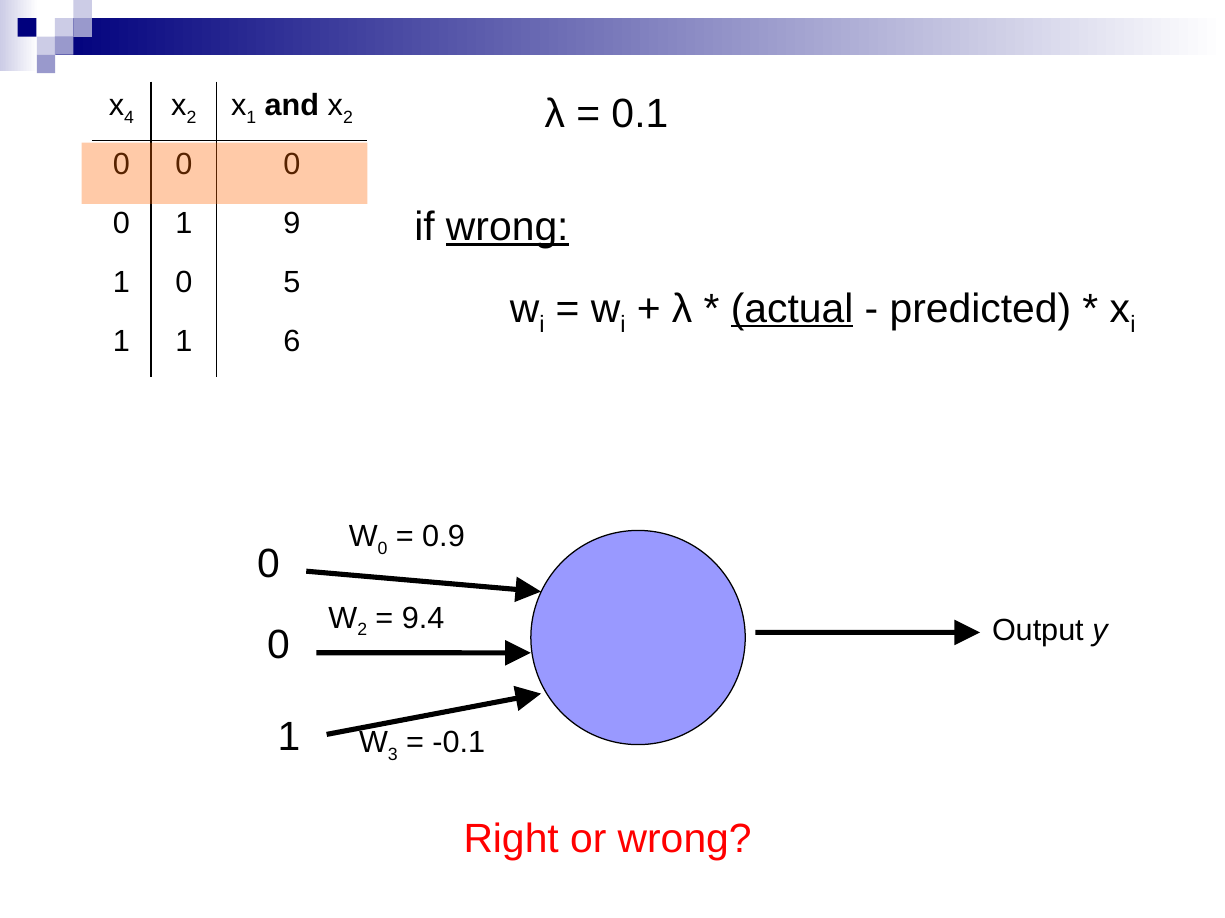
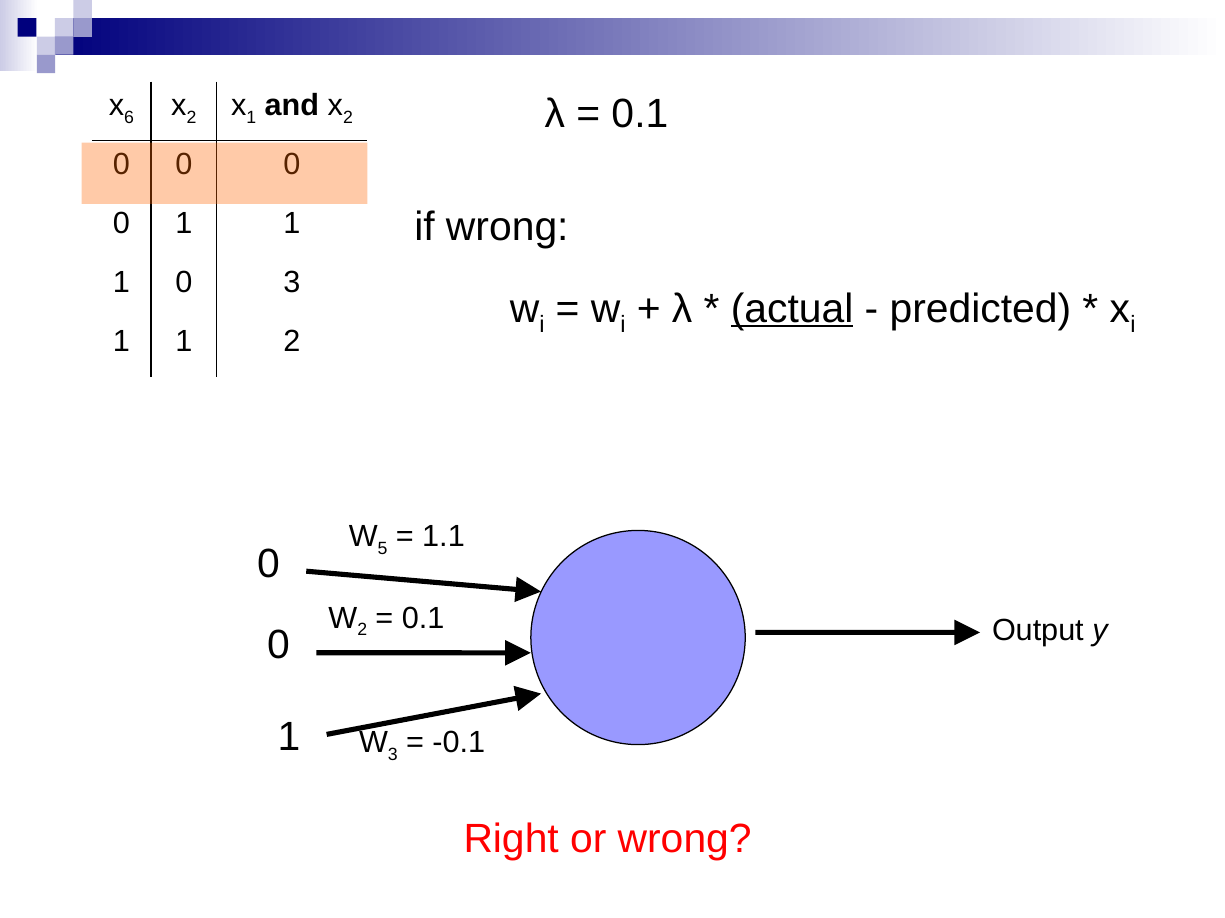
4: 4 -> 6 (129, 117)
wrong underline: present -> none (507, 227)
0 1 9: 9 -> 1 (292, 224)
0 5: 5 -> 3 (292, 283)
1 6: 6 -> 2 (292, 342)
0: 0 -> 5 (383, 549)
0.9: 0.9 -> 1.1 (443, 537)
9.4: 9.4 -> 0.1 (423, 619)
